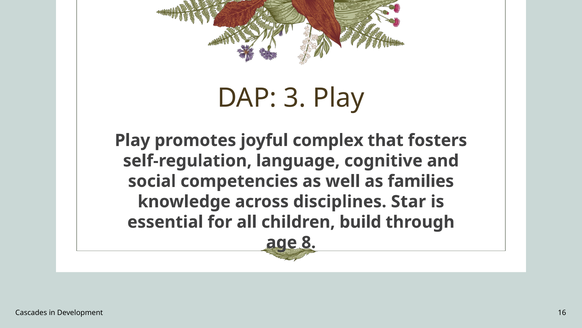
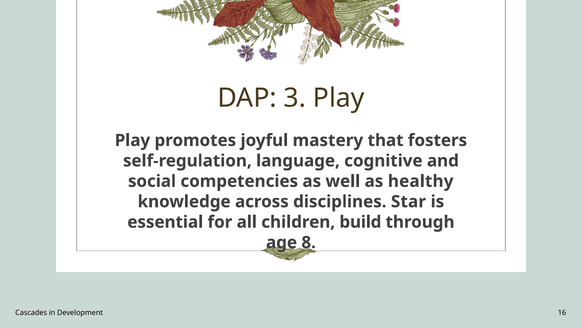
complex: complex -> mastery (328, 140)
families: families -> healthy (421, 181)
